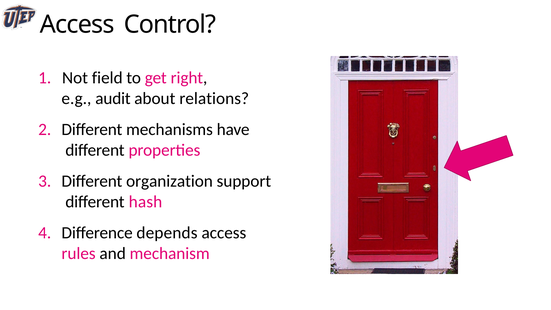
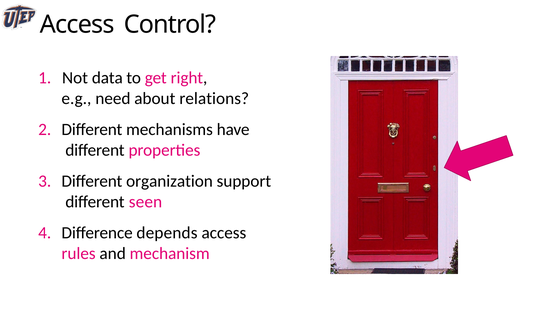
field: field -> data (107, 78)
audit: audit -> need (113, 98)
hash: hash -> seen (145, 202)
